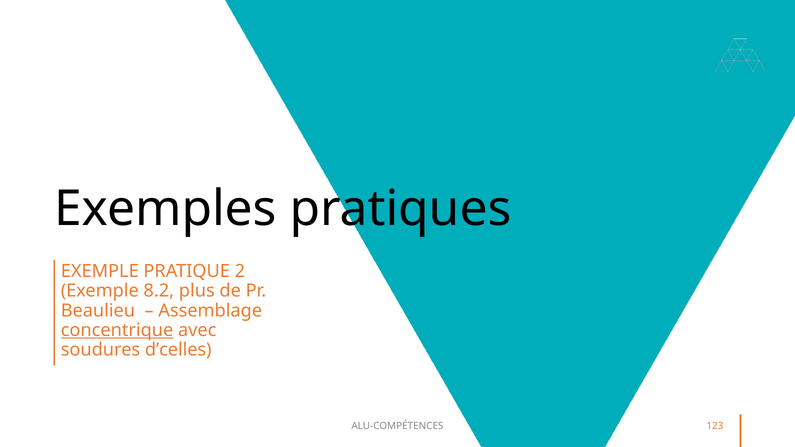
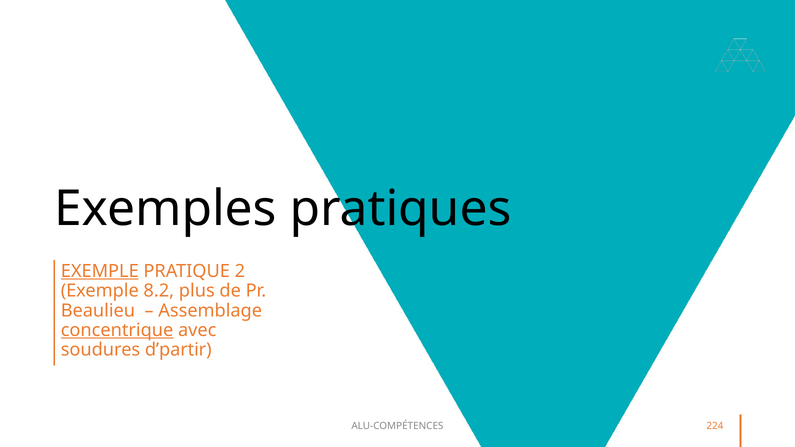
EXEMPLE underline: none -> present (100, 271)
d’celles: d’celles -> d’partir (178, 350)
123: 123 -> 224 (715, 426)
